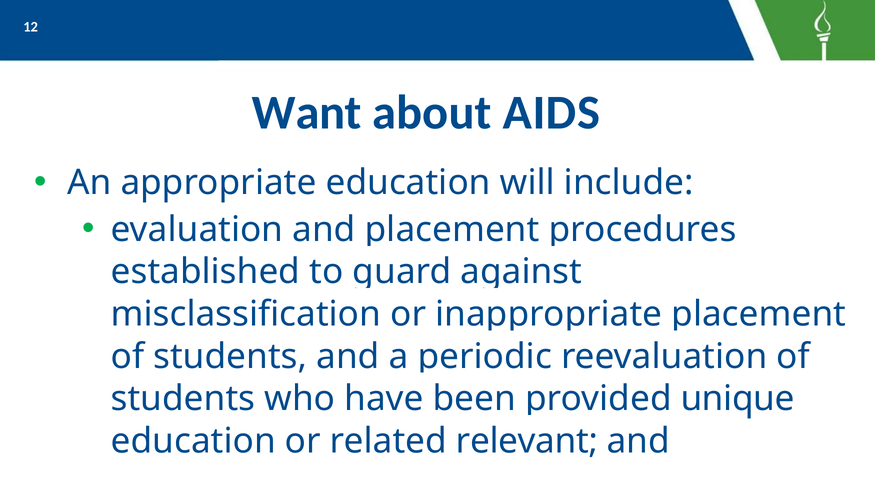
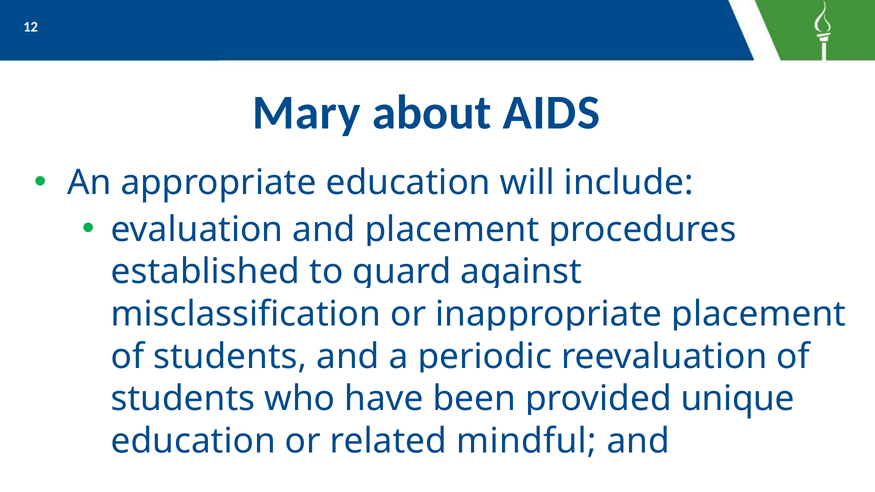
Want: Want -> Mary (306, 113)
relevant: relevant -> mindful (527, 441)
